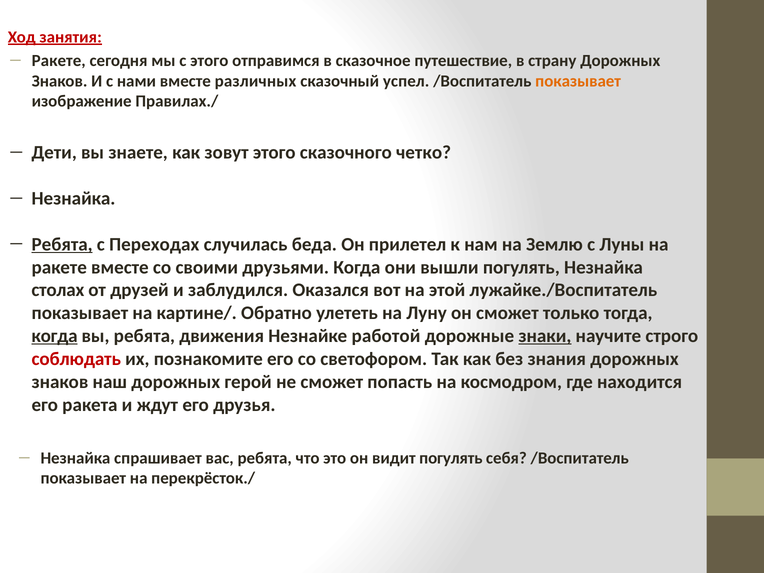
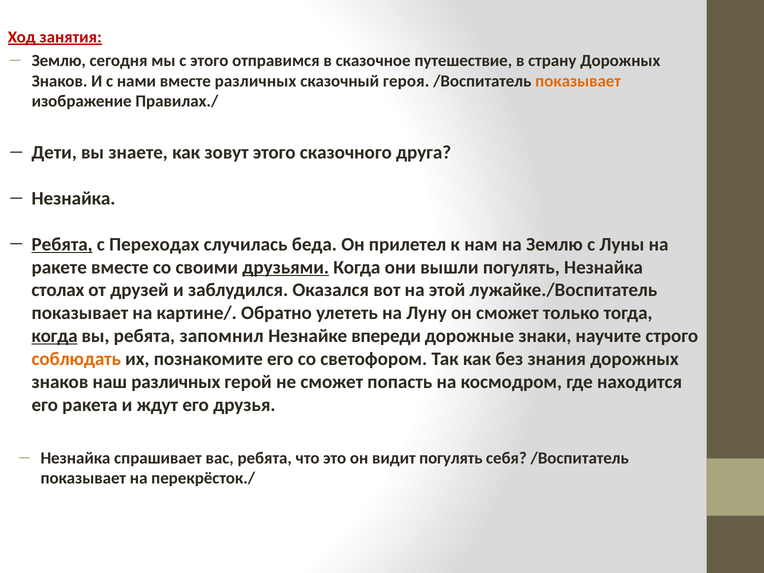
Ракете: Ракете -> Землю (59, 61)
успел: успел -> героя (406, 81)
четко: четко -> друга (424, 153)
друзьями underline: none -> present (286, 267)
движения: движения -> запомнил (222, 336)
работой: работой -> впереди (386, 336)
знаки underline: present -> none (545, 336)
соблюдать colour: red -> orange (76, 359)
наш дорожных: дорожных -> различных (176, 382)
